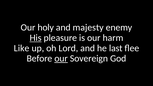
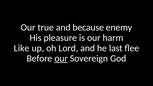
holy: holy -> true (46, 27)
majesty: majesty -> because (88, 27)
His underline: present -> none (36, 38)
